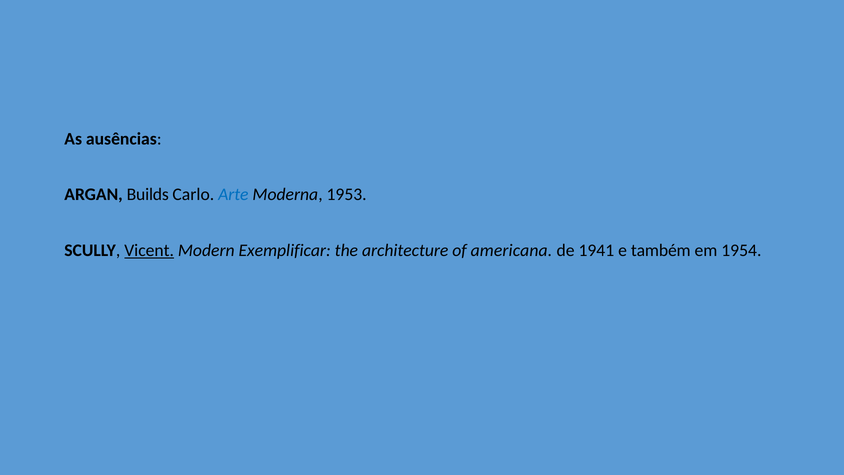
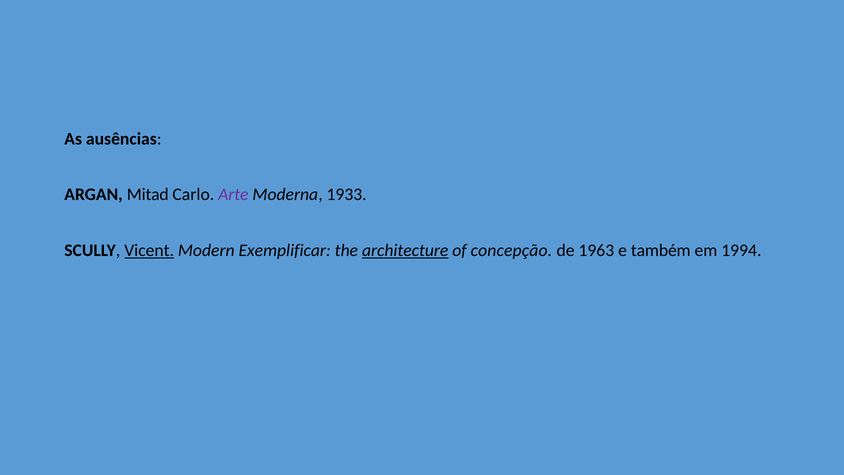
Builds: Builds -> Mitad (148, 195)
Arte colour: blue -> purple (233, 195)
1953: 1953 -> 1933 (347, 195)
architecture underline: none -> present (405, 250)
americana: americana -> concepção (511, 250)
1941: 1941 -> 1963 (596, 250)
1954: 1954 -> 1994 (741, 250)
